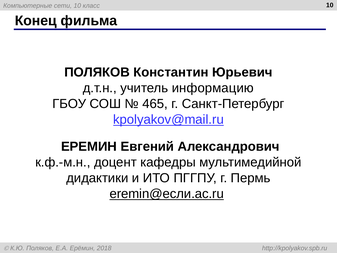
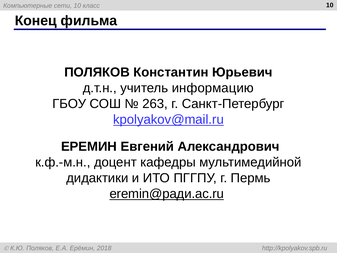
465: 465 -> 263 (155, 104)
eremin@если.ac.ru: eremin@если.ac.ru -> eremin@ради.ac.ru (167, 194)
